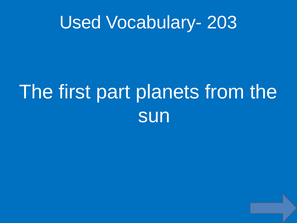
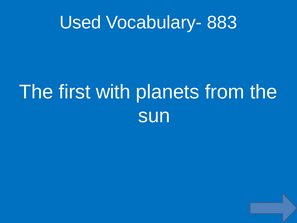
203: 203 -> 883 (222, 23)
part: part -> with (113, 92)
